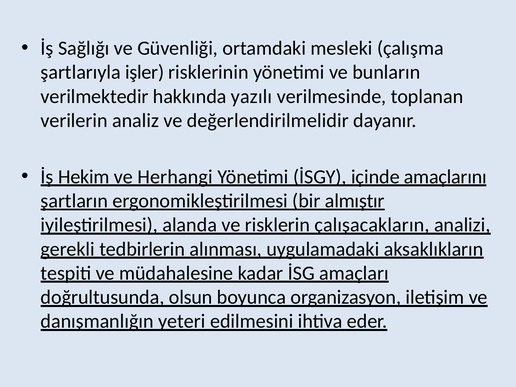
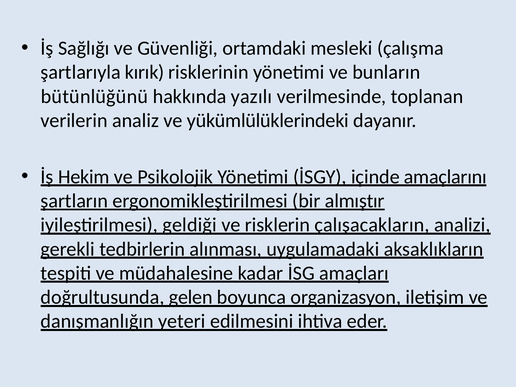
işler: işler -> kırık (145, 72)
verilmektedir: verilmektedir -> bütünlüğünü (94, 96)
değerlendirilmelidir: değerlendirilmelidir -> yükümlülüklerindeki (268, 121)
Herhangi: Herhangi -> Psikolojik (175, 177)
alanda: alanda -> geldiği (190, 225)
olsun: olsun -> gelen (191, 297)
